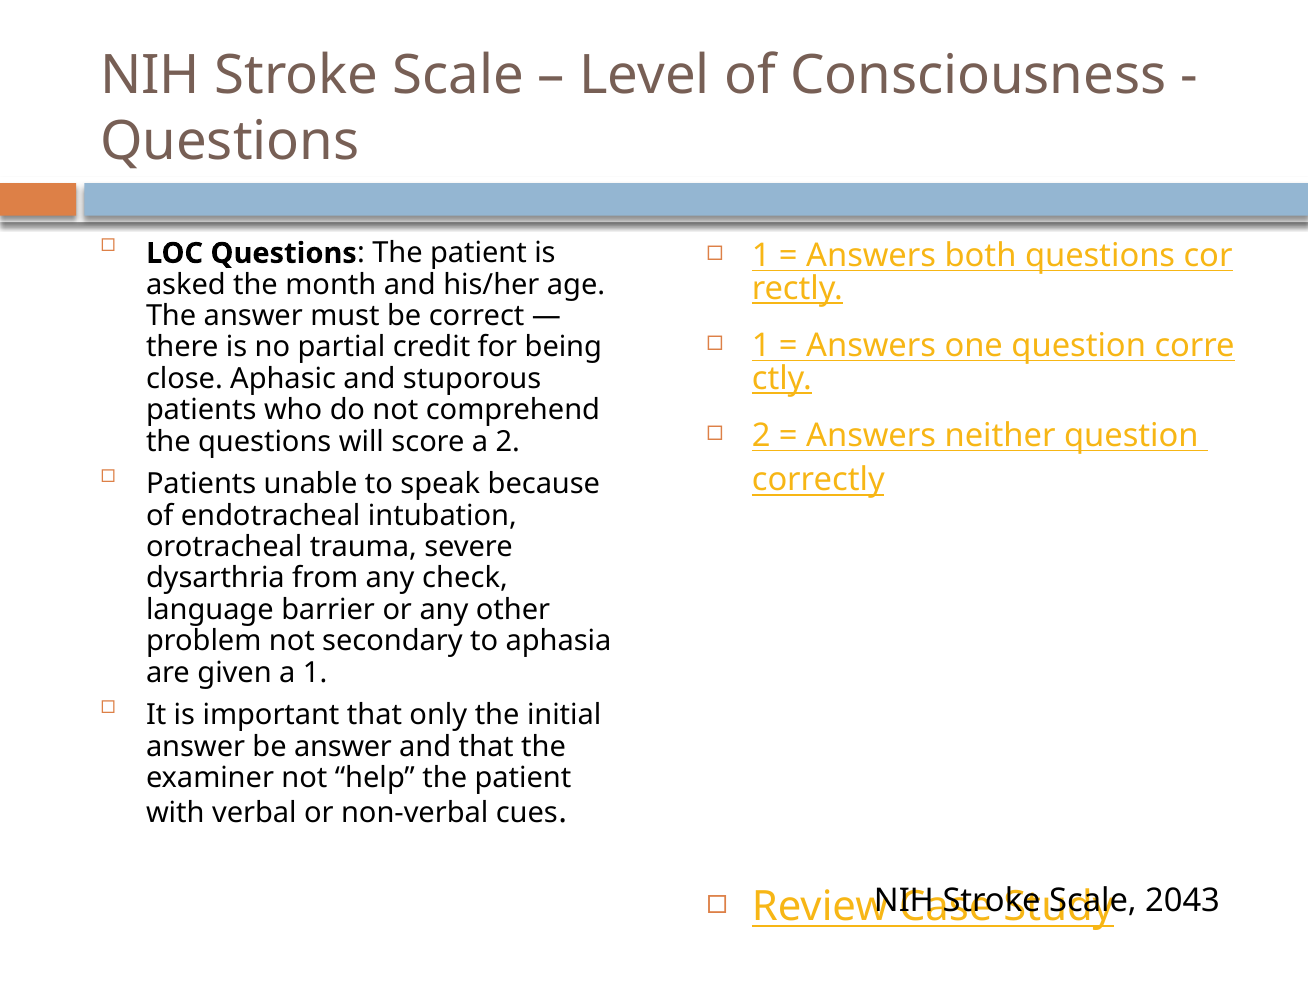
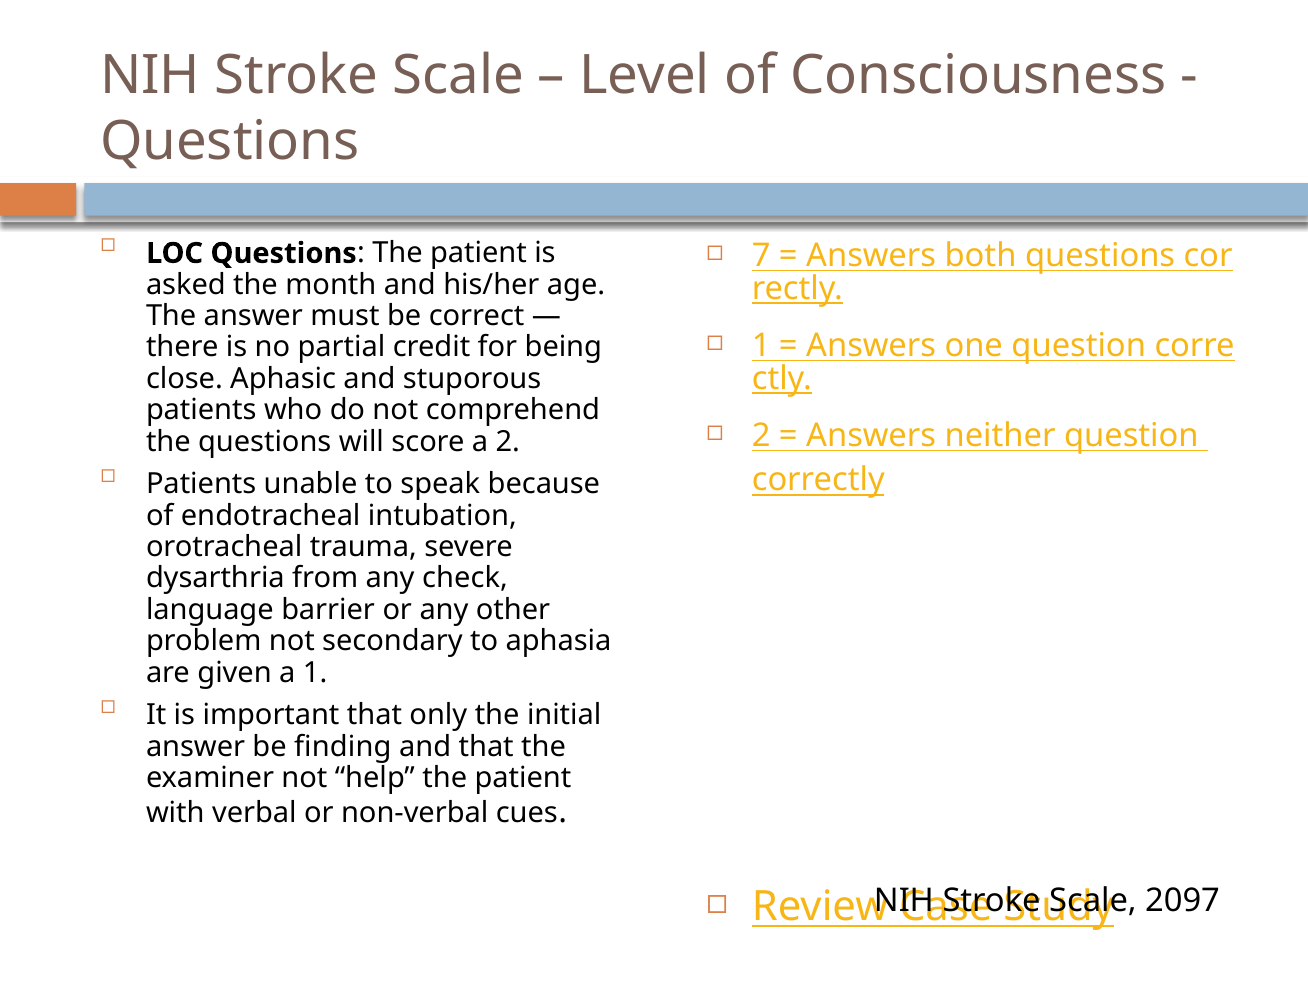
1: 1 -> 7 (761, 256)
be answer: answer -> finding (343, 747)
2043: 2043 -> 2097 (1183, 900)
